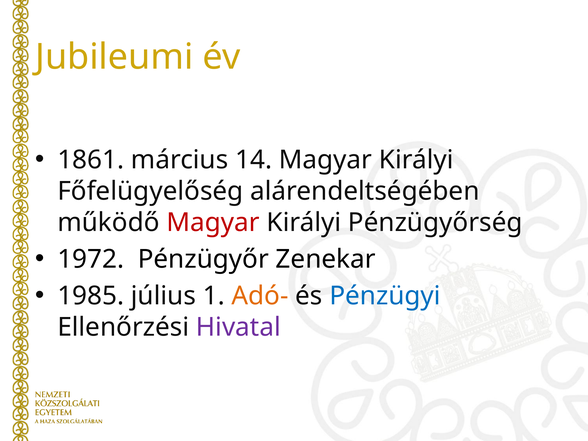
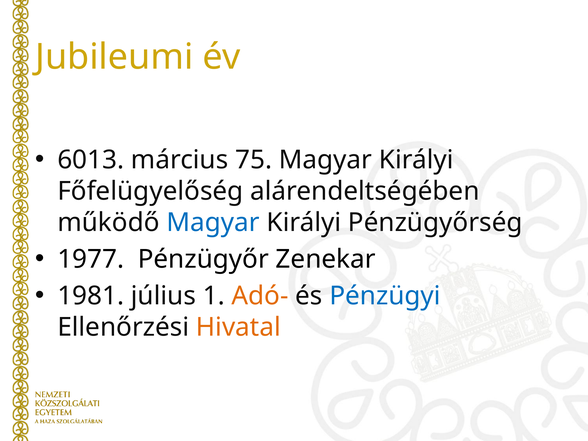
1861: 1861 -> 6013 (91, 160)
14: 14 -> 75 (254, 160)
Magyar colour: red -> blue (213, 223)
1972: 1972 -> 1977 (91, 259)
1985: 1985 -> 1981 (91, 296)
Hivatal colour: purple -> orange (238, 327)
